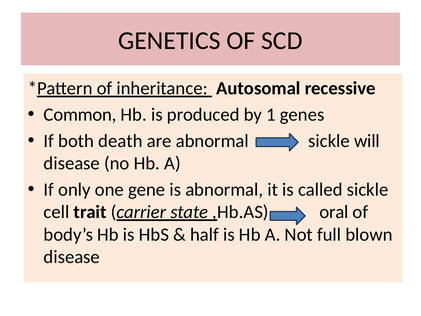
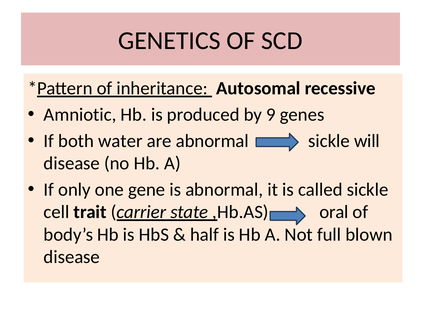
Common: Common -> Amniotic (80, 115)
1: 1 -> 9 (271, 115)
death: death -> water (120, 141)
